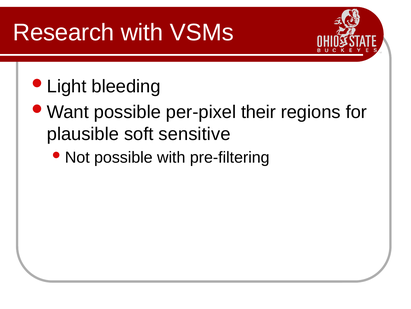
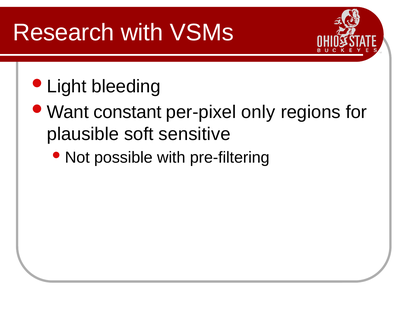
possible: possible -> constant (128, 112)
their: their -> only (258, 112)
